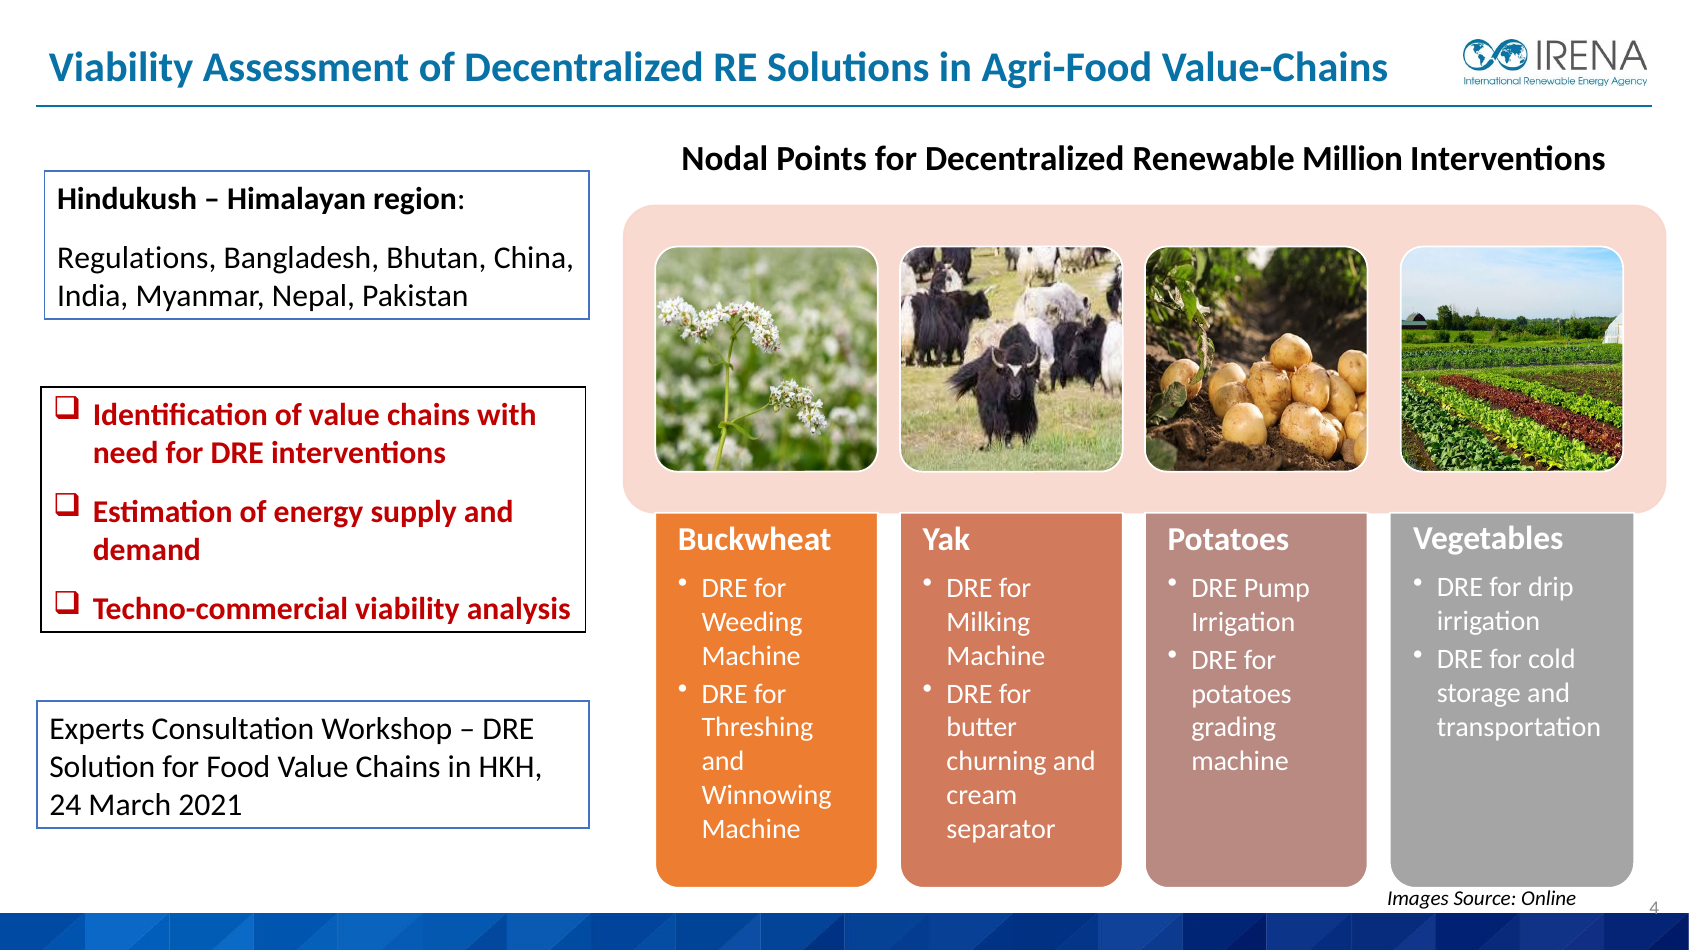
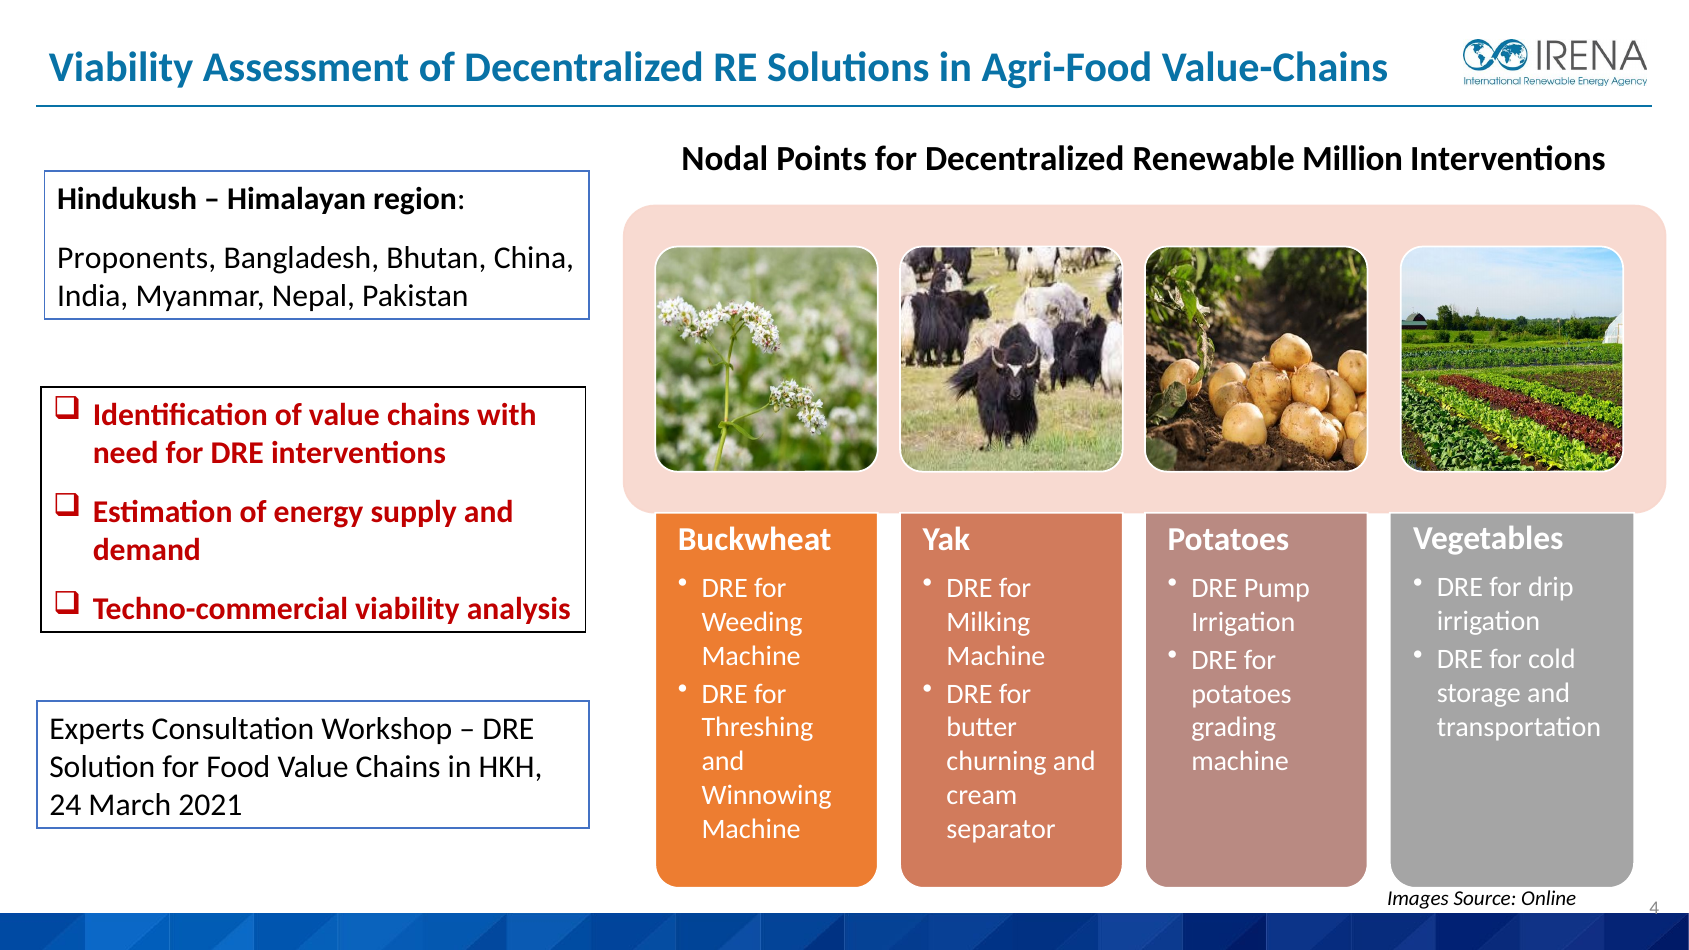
Regulations: Regulations -> Proponents (137, 258)
